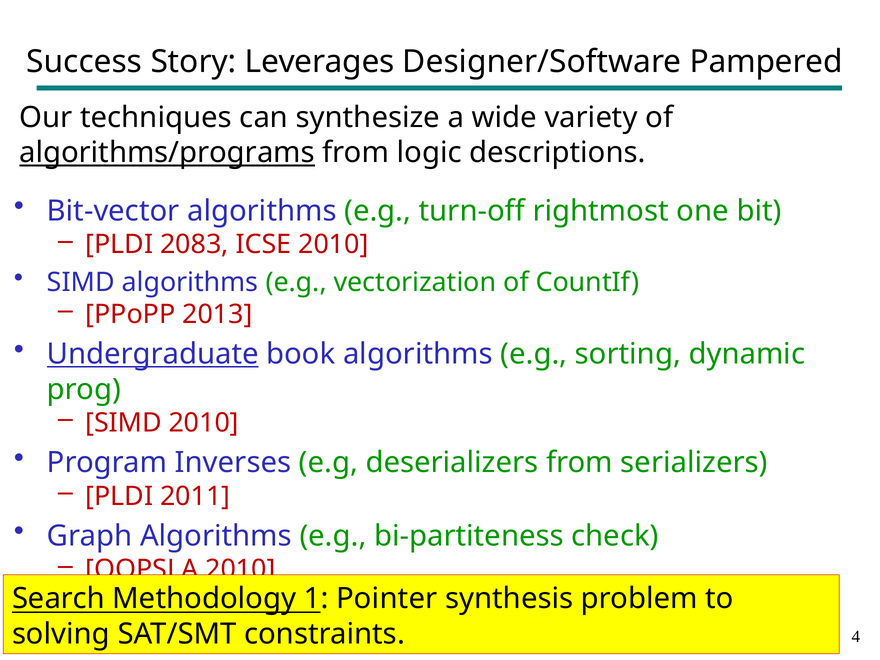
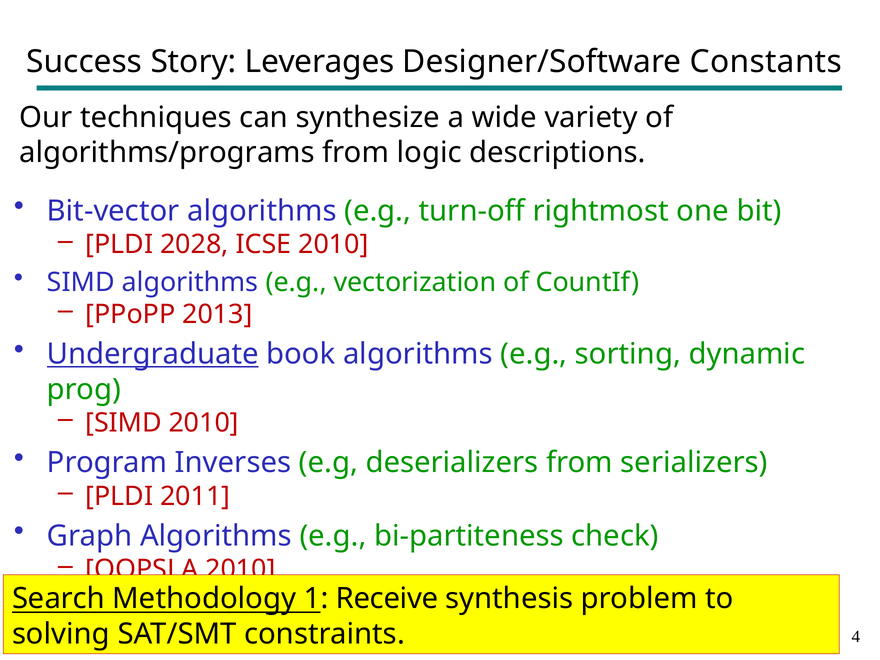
Pampered: Pampered -> Constants (766, 62)
algorithms/programs underline: present -> none (167, 153)
2083: 2083 -> 2028 (194, 245)
Pointer: Pointer -> Receive (387, 599)
